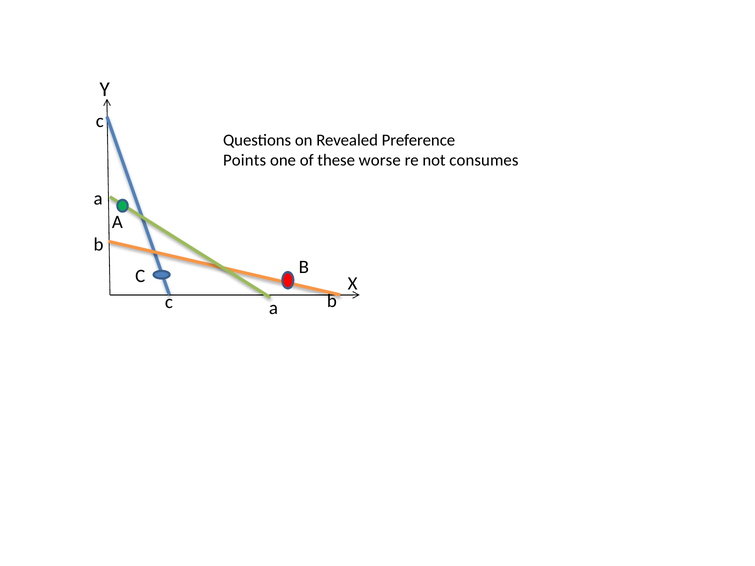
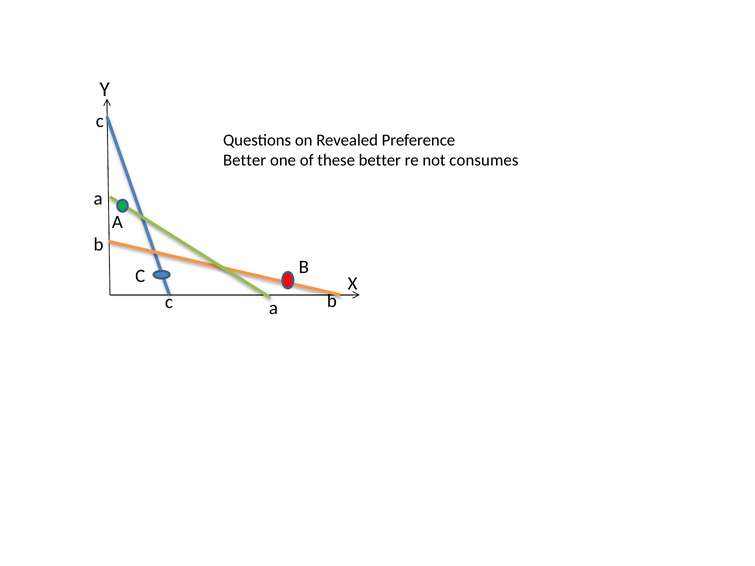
Points: Points -> Better (245, 161)
these worse: worse -> better (380, 161)
